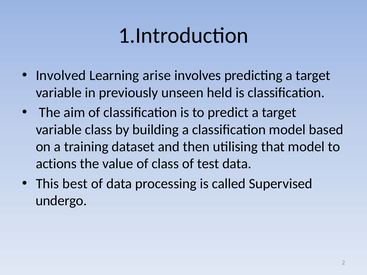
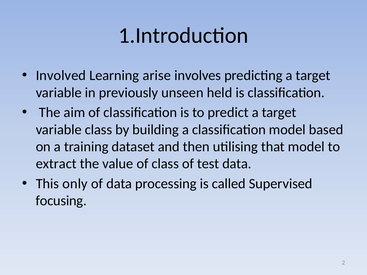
actions: actions -> extract (56, 164)
best: best -> only (75, 184)
undergo: undergo -> focusing (61, 201)
